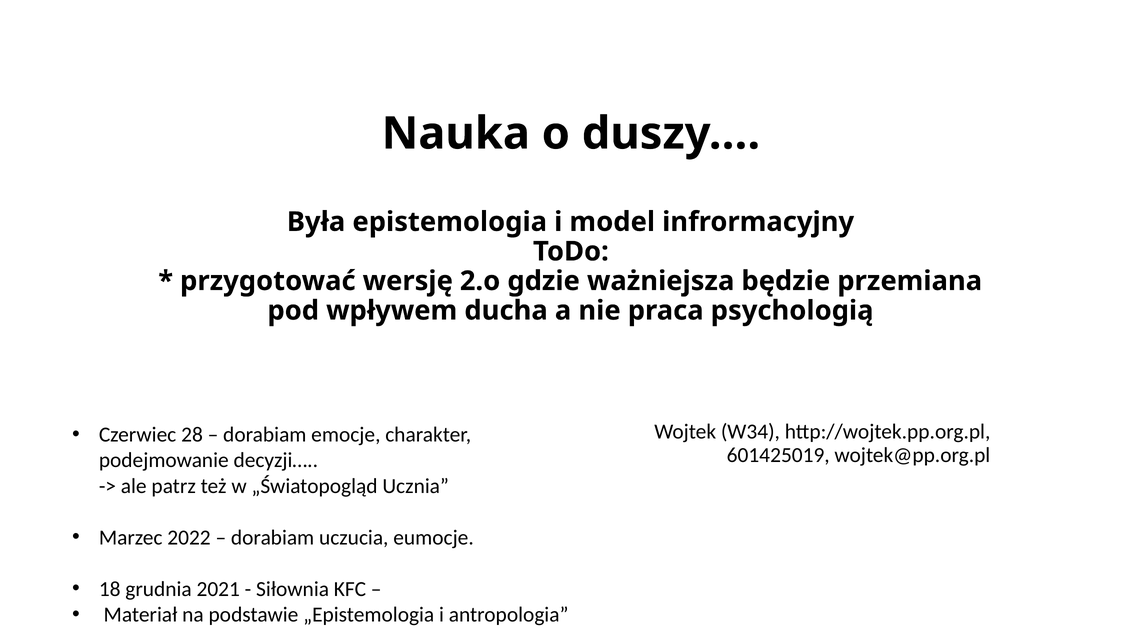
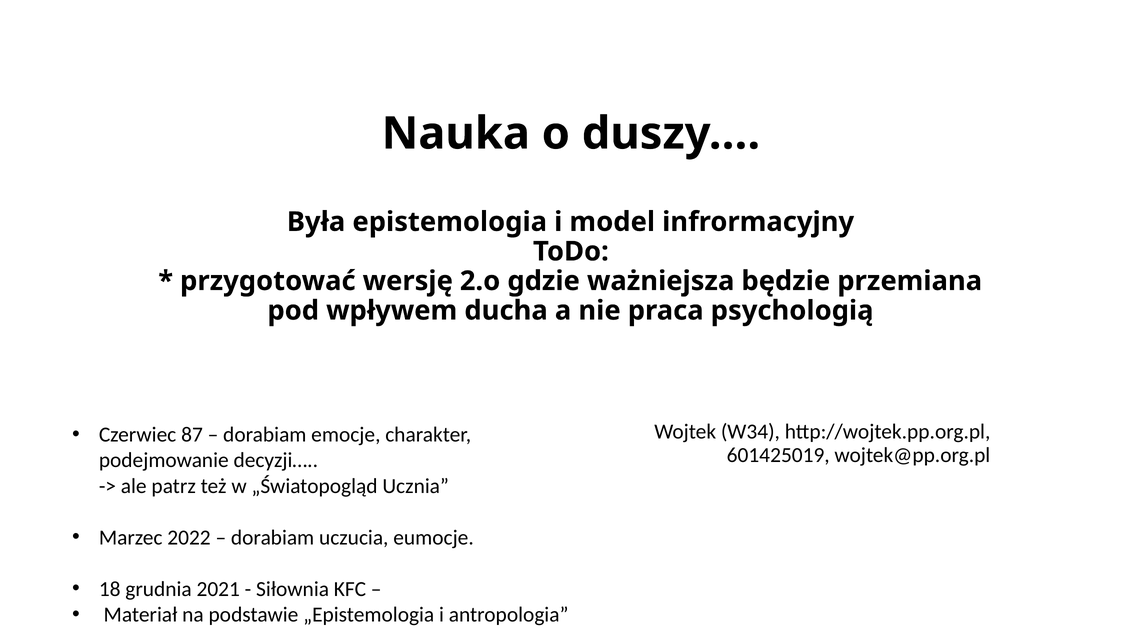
28: 28 -> 87 (192, 434)
